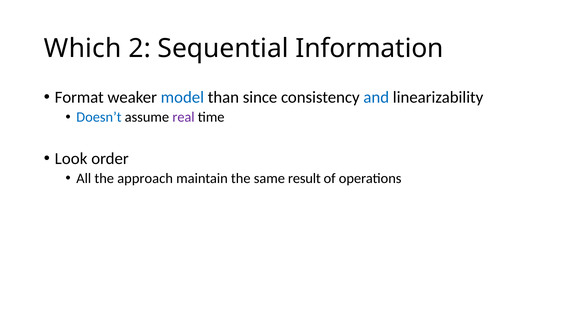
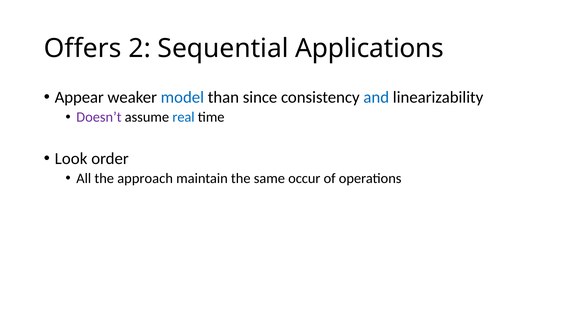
Which: Which -> Offers (83, 48)
Information: Information -> Applications (370, 48)
Format: Format -> Appear (79, 97)
Doesn’t colour: blue -> purple (99, 117)
real colour: purple -> blue (183, 117)
result: result -> occur (304, 178)
